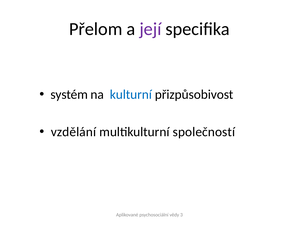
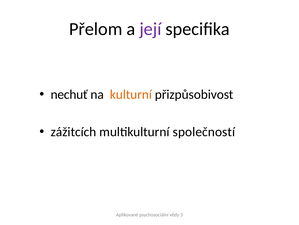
systém: systém -> nechuť (69, 94)
kulturní colour: blue -> orange (131, 94)
vzdělání: vzdělání -> zážitcích (74, 131)
